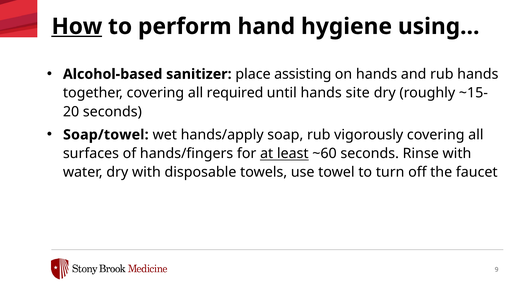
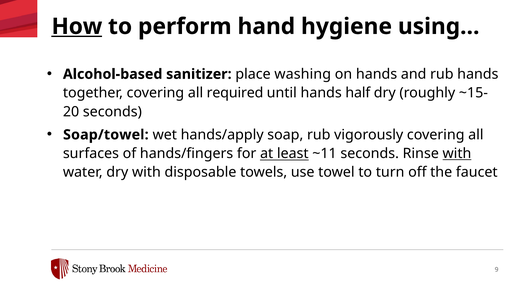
assisting: assisting -> washing (303, 74)
site: site -> half (358, 93)
~60: ~60 -> ~11 (325, 153)
with underline: none -> present (457, 153)
